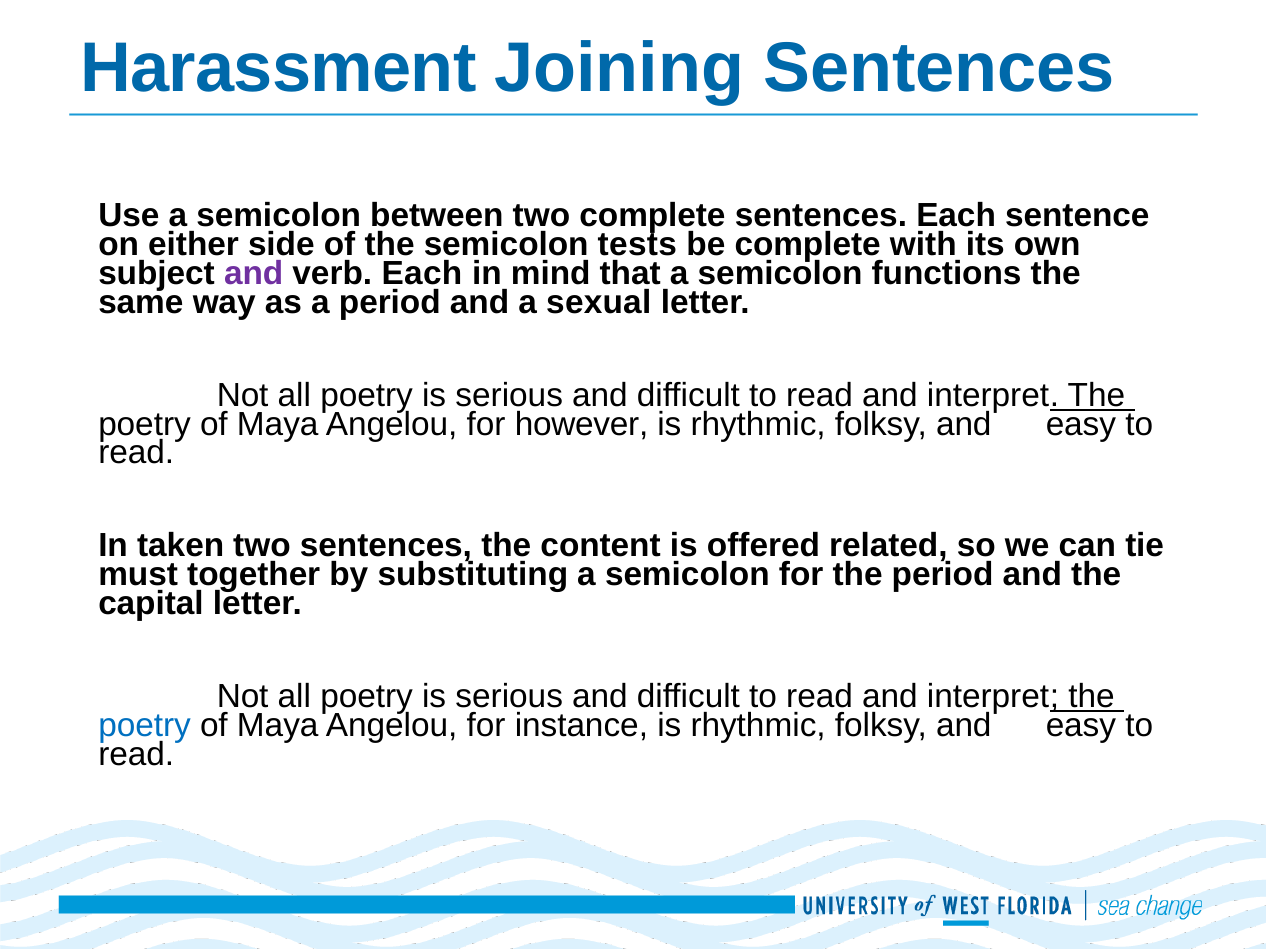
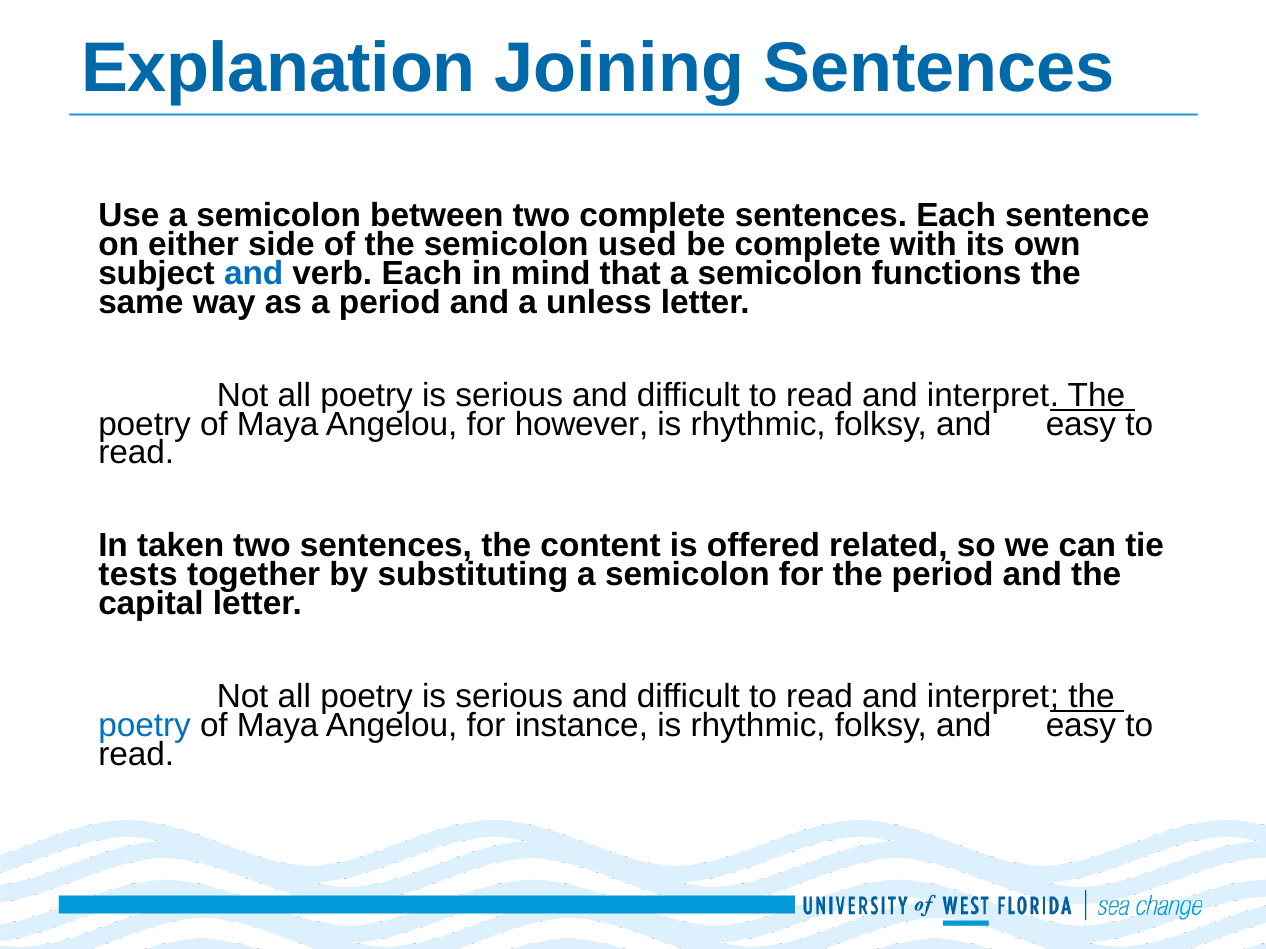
Harassment: Harassment -> Explanation (278, 69)
tests: tests -> used (637, 245)
and colour: purple -> blue (254, 274)
sexual: sexual -> unless (599, 302)
must: must -> tests (138, 575)
